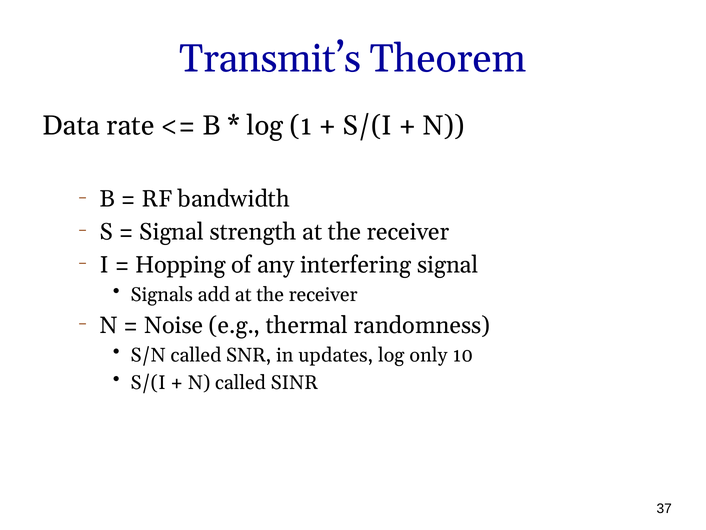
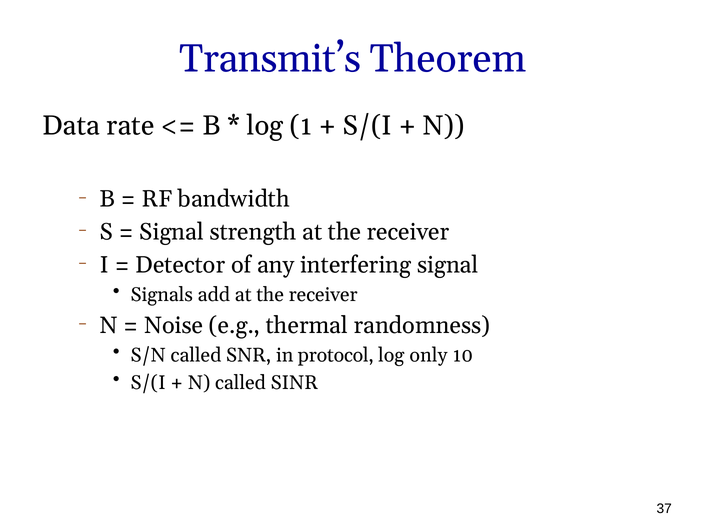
Hopping: Hopping -> Detector (180, 265)
updates: updates -> protocol (336, 355)
